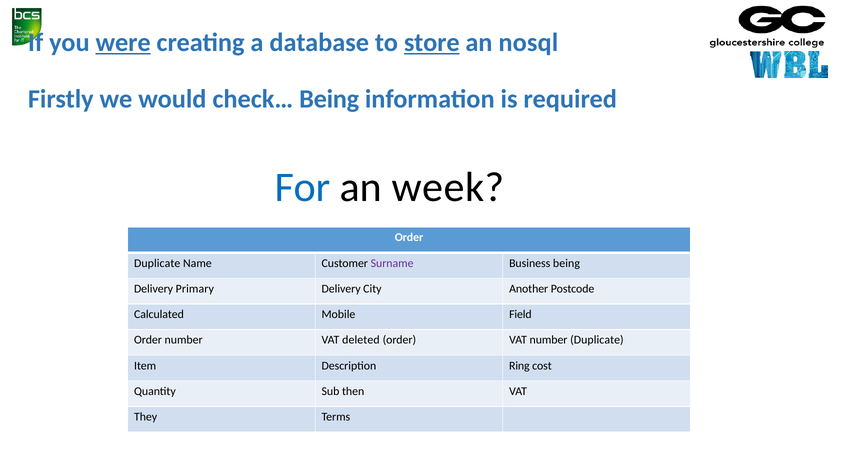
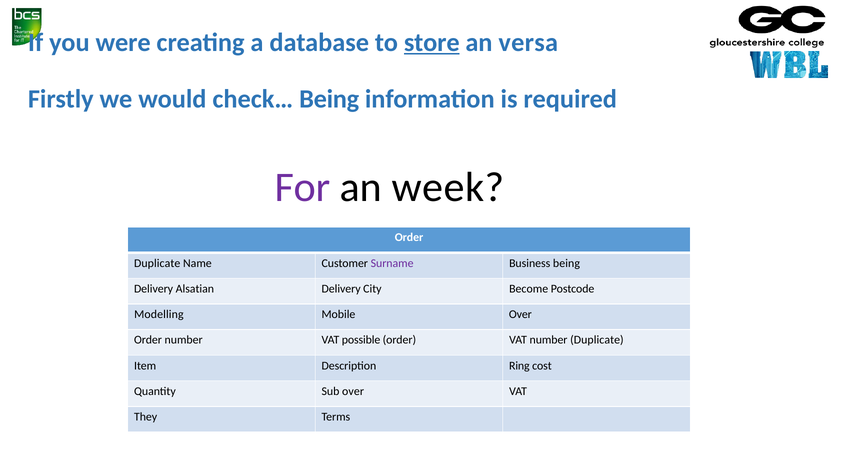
were underline: present -> none (123, 42)
nosql: nosql -> versa (528, 42)
For colour: blue -> purple (302, 187)
Primary: Primary -> Alsatian (195, 289)
Another: Another -> Become (529, 289)
Calculated: Calculated -> Modelling (159, 315)
Mobile Field: Field -> Over (520, 315)
deleted: deleted -> possible (361, 340)
Sub then: then -> over (353, 391)
